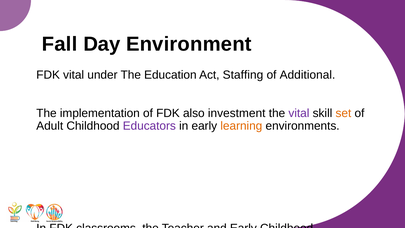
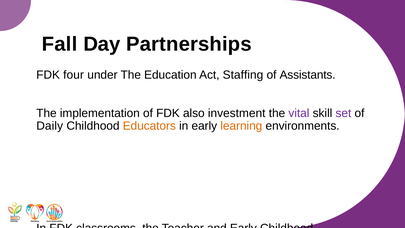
Environment: Environment -> Partnerships (189, 44)
FDK vital: vital -> four (74, 75)
Additional: Additional -> Assistants (308, 75)
set colour: orange -> purple (343, 113)
Adult: Adult -> Daily (50, 126)
Educators colour: purple -> orange (149, 126)
